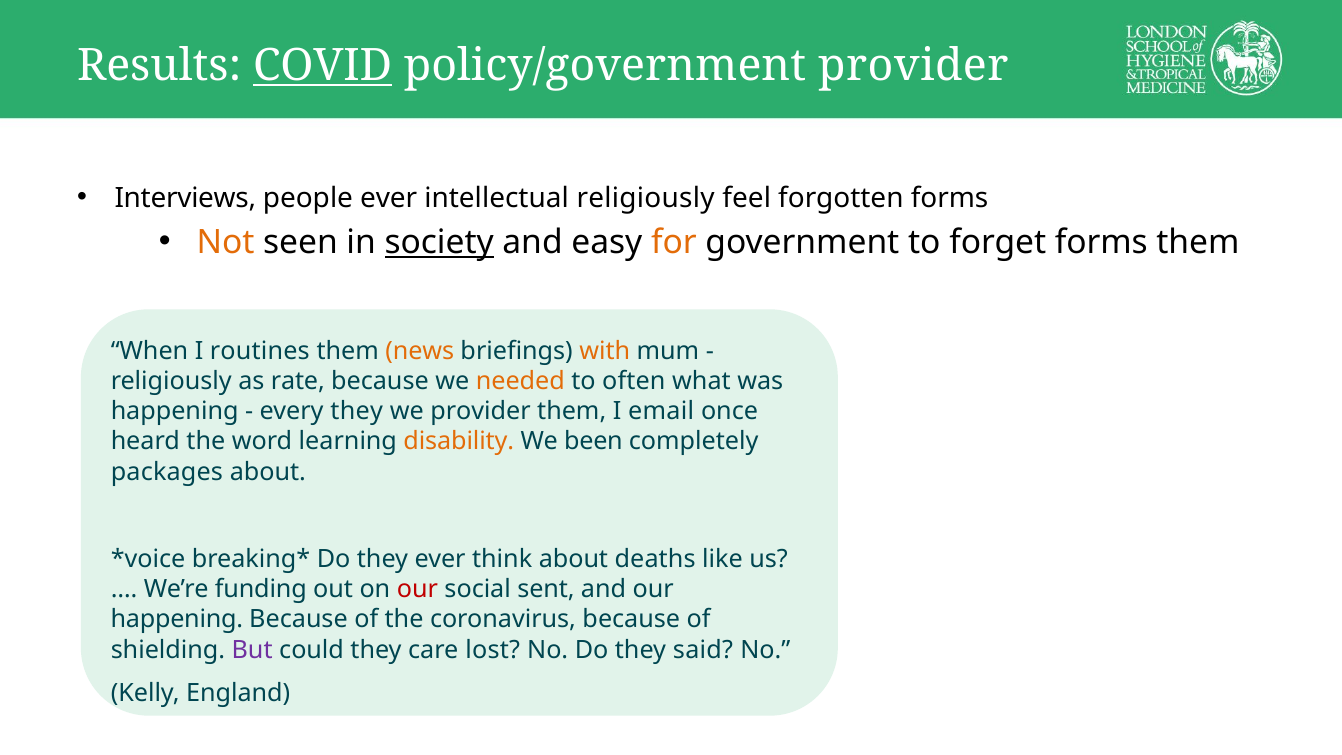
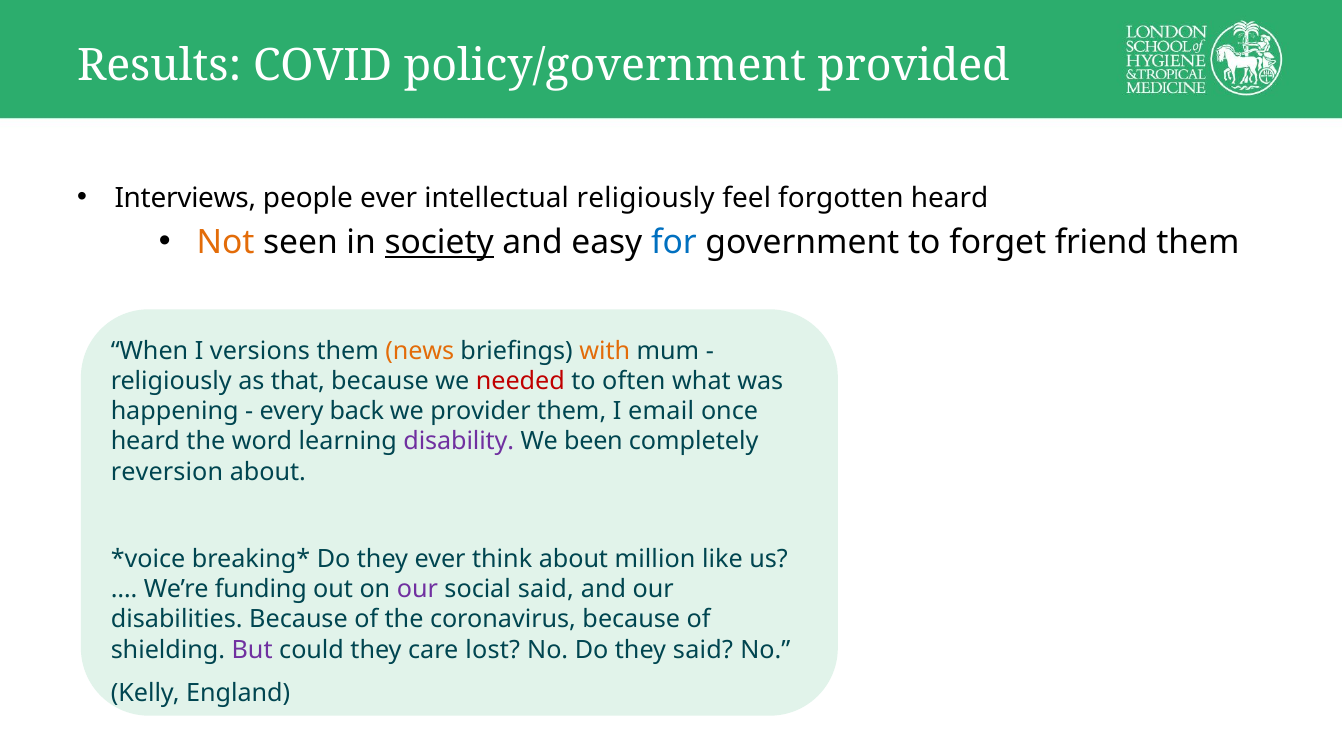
COVID underline: present -> none (323, 66)
policy/government provider: provider -> provided (914, 66)
forgotten forms: forms -> heard (950, 198)
for colour: orange -> blue (674, 242)
forget forms: forms -> friend (1101, 242)
routines: routines -> versions (260, 351)
rate: rate -> that (298, 381)
needed colour: orange -> red (520, 381)
every they: they -> back (357, 411)
disability colour: orange -> purple (459, 442)
packages: packages -> reversion (167, 472)
deaths: deaths -> million (655, 559)
our colour: red -> purple (417, 589)
social sent: sent -> said (546, 589)
happening: happening -> disabilities (177, 620)
